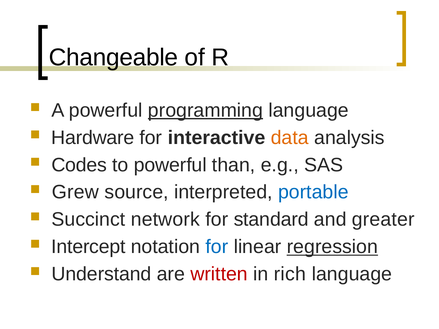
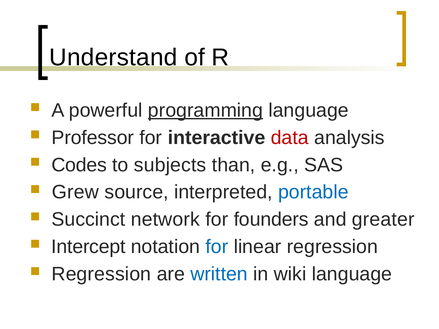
Changeable: Changeable -> Understand (113, 57)
Hardware: Hardware -> Professor (93, 138)
data colour: orange -> red (290, 138)
to powerful: powerful -> subjects (170, 165)
standard: standard -> founders (271, 220)
regression underline: present -> none (332, 247)
Understand: Understand -> Regression (101, 274)
written colour: red -> blue (219, 274)
rich: rich -> wiki (290, 274)
